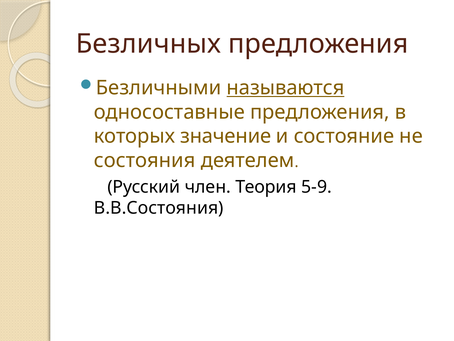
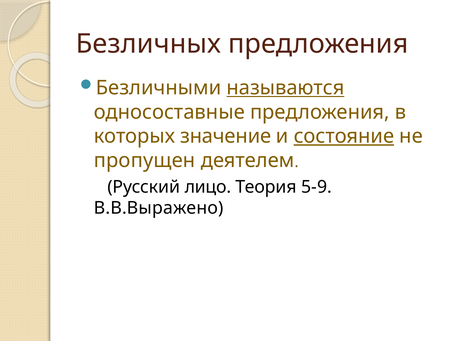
состояние underline: none -> present (344, 136)
состояния: состояния -> пропущен (145, 160)
член: член -> лицо (208, 187)
В.В.Состояния: В.В.Состояния -> В.В.Выражено (159, 208)
